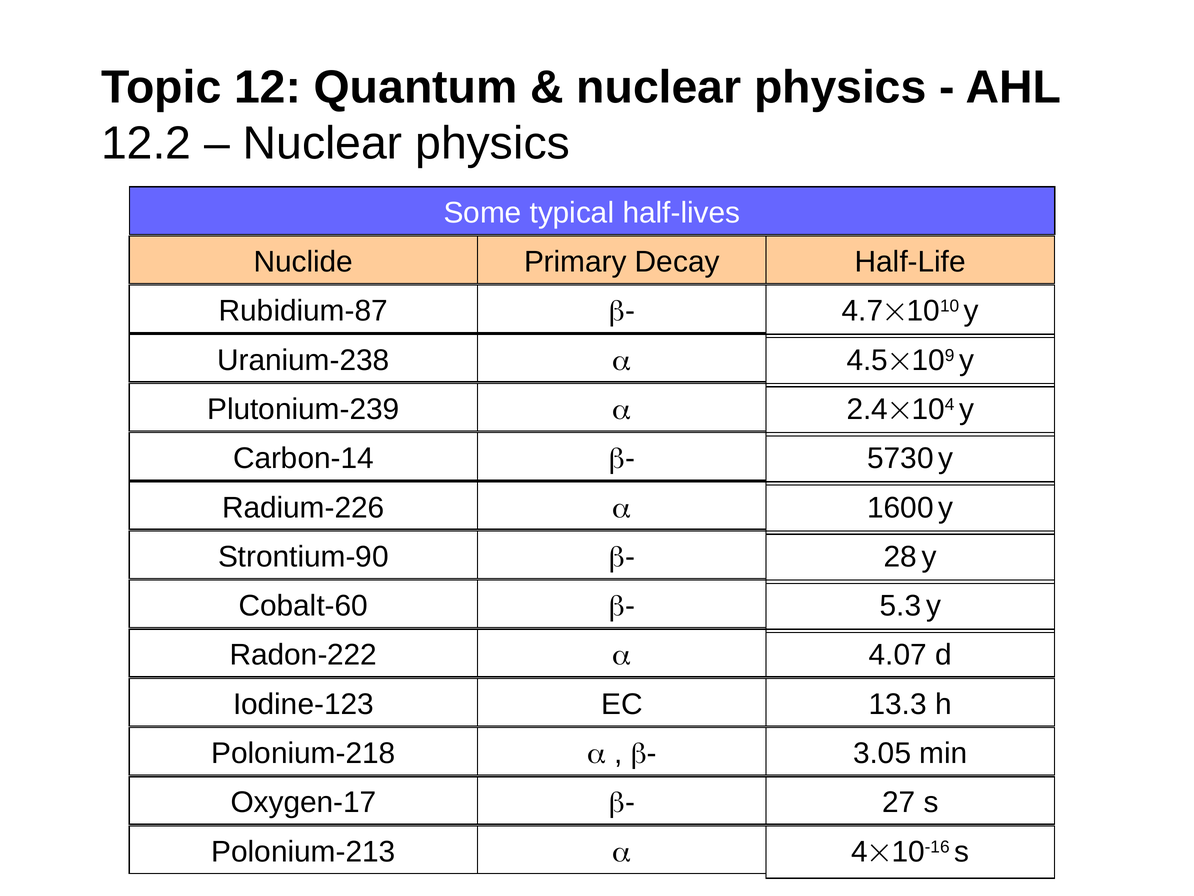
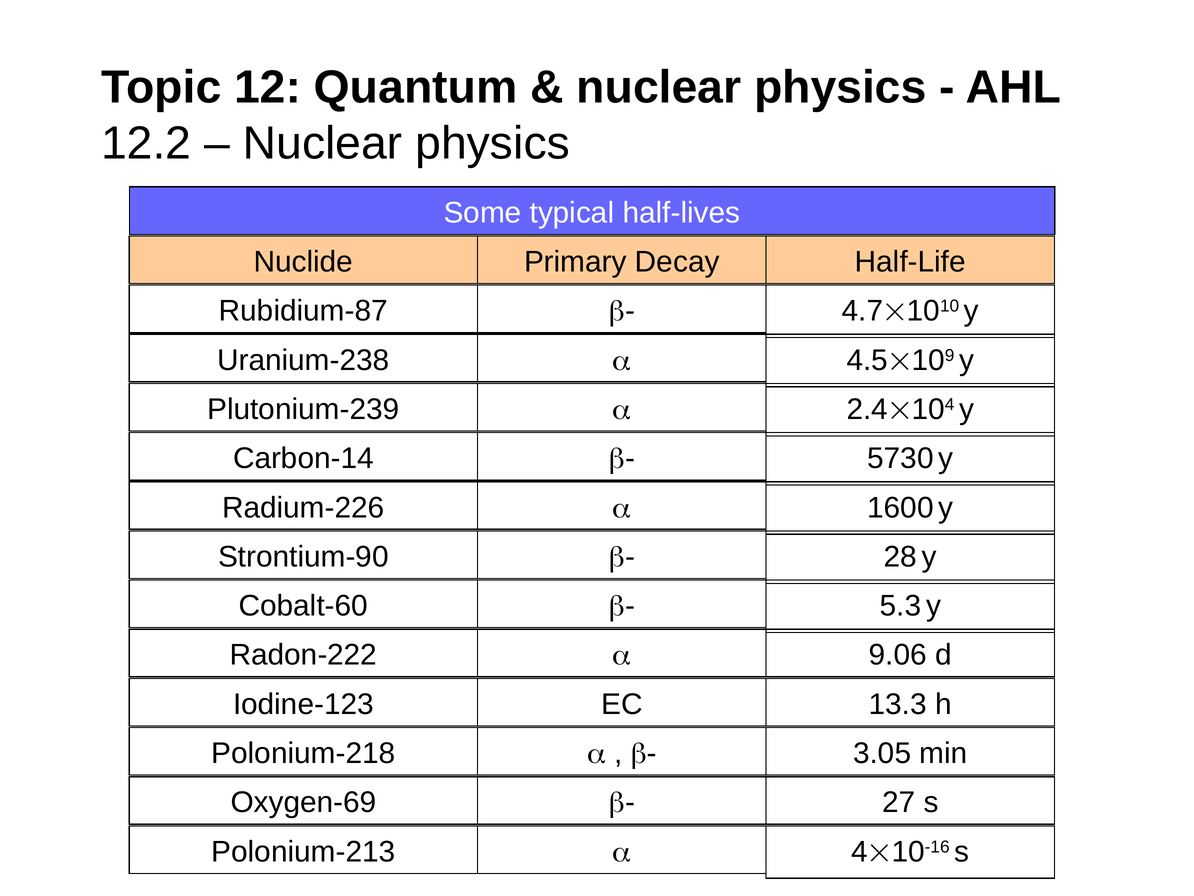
4.07: 4.07 -> 9.06 (898, 655)
Oxygen-17: Oxygen-17 -> Oxygen-69 (303, 802)
